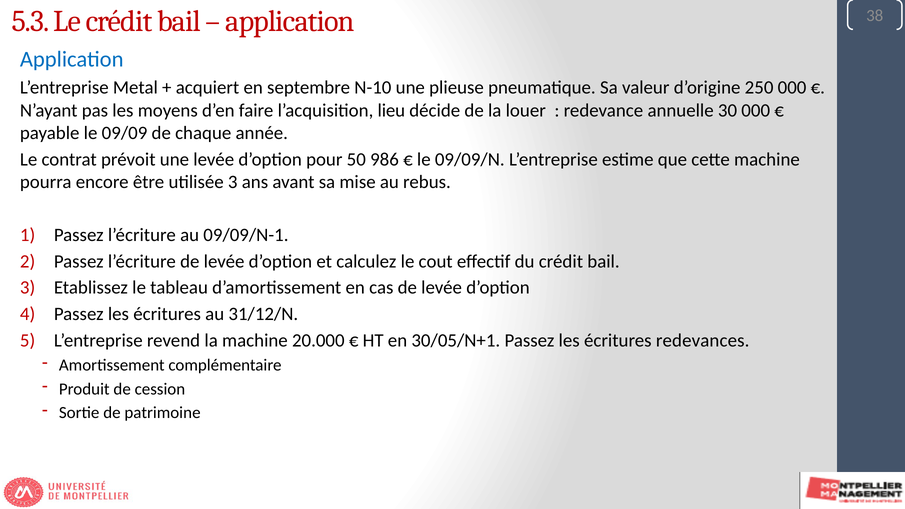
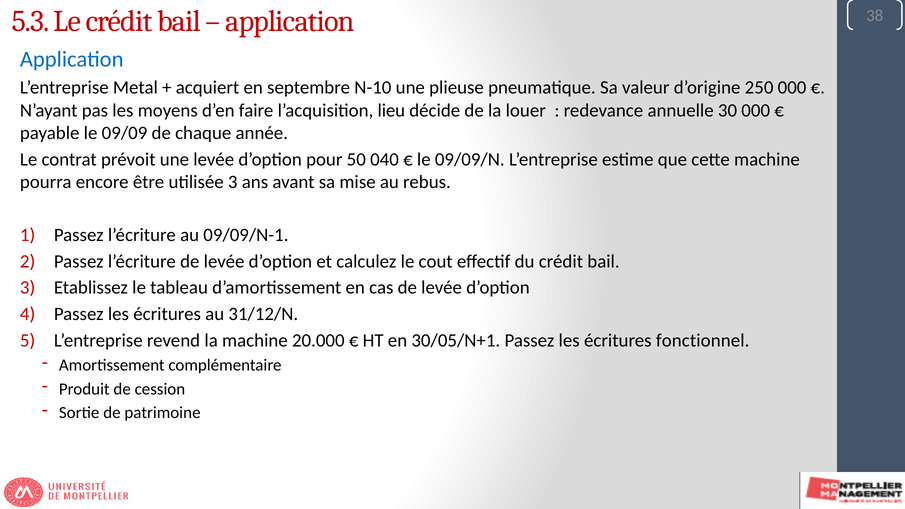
986: 986 -> 040 (384, 159)
redevances: redevances -> fonctionnel (703, 341)
